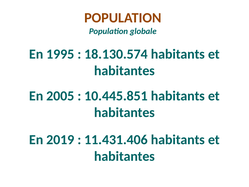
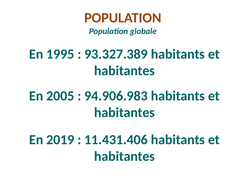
18.130.574: 18.130.574 -> 93.327.389 (116, 54)
10.445.851: 10.445.851 -> 94.906.983 (116, 96)
